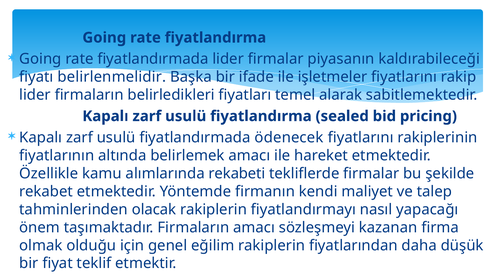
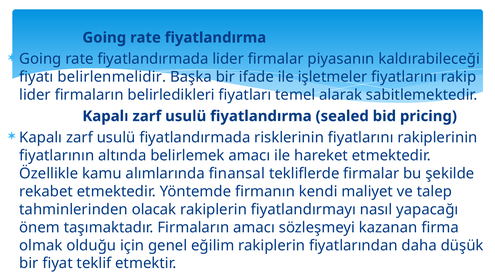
ödenecek: ödenecek -> risklerinin (289, 137)
rekabeti: rekabeti -> finansal (237, 173)
